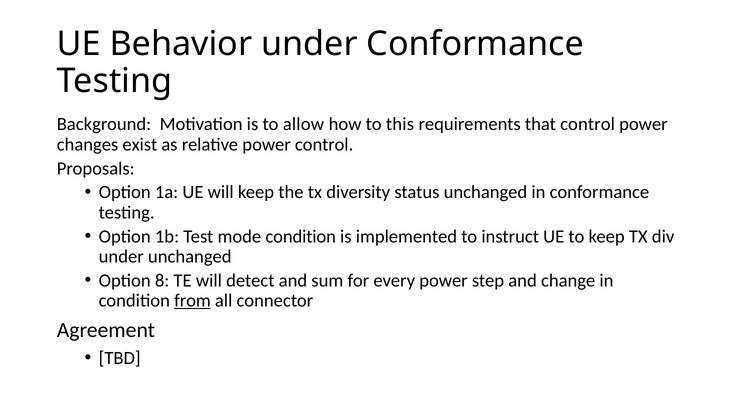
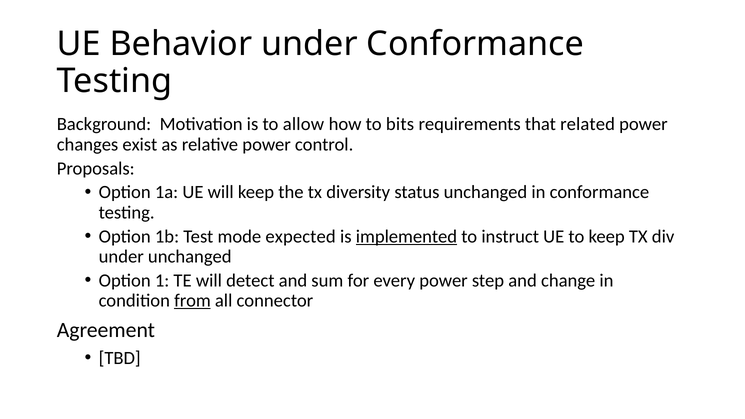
this: this -> bits (400, 124)
that control: control -> related (588, 124)
mode condition: condition -> expected (301, 236)
implemented underline: none -> present (406, 236)
8: 8 -> 1 (162, 281)
